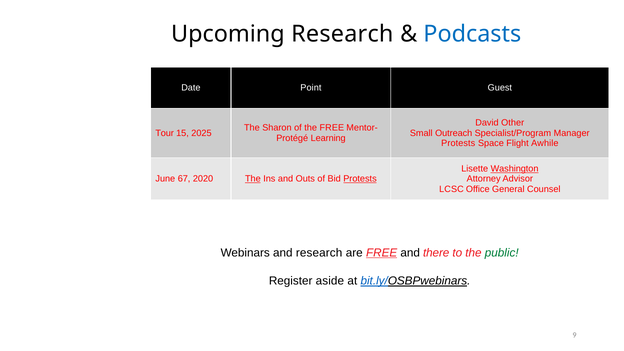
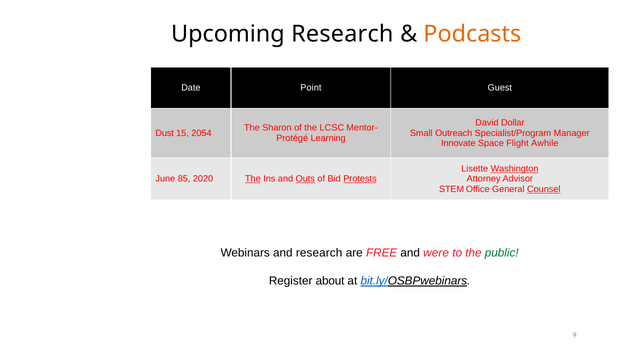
Podcasts colour: blue -> orange (472, 34)
Other: Other -> Dollar (513, 123)
the FREE: FREE -> LCSC (332, 128)
Tour: Tour -> Dust (165, 133)
2025: 2025 -> 2054 (201, 133)
Protests: Protests -> Innovate (458, 143)
67: 67 -> 85 (184, 179)
Outs underline: none -> present (305, 179)
LCSC: LCSC -> STEM (452, 189)
Counsel underline: none -> present (544, 189)
FREE underline: present -> none (382, 253)
there: there -> were (436, 253)
aside: aside -> about (330, 281)
